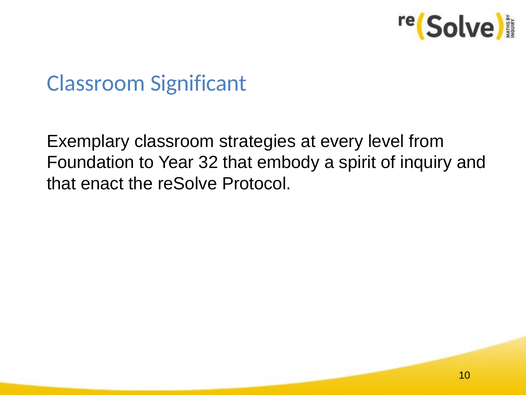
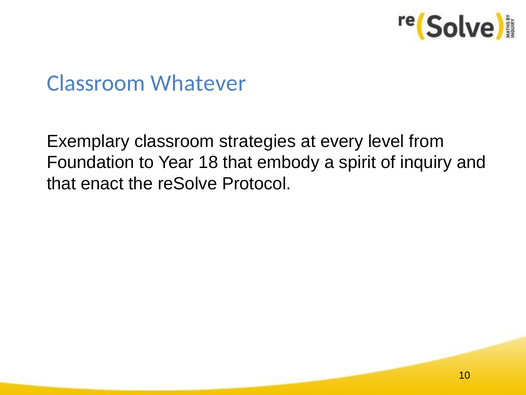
Significant: Significant -> Whatever (198, 83)
32: 32 -> 18 (208, 162)
